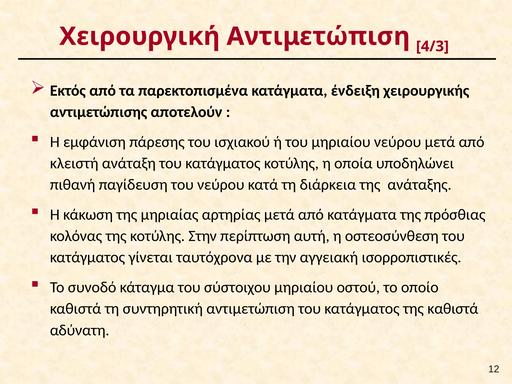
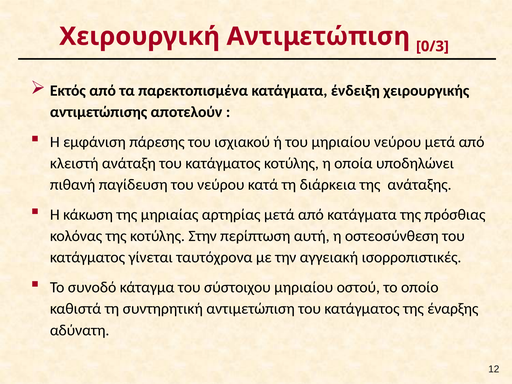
4/3: 4/3 -> 0/3 (432, 46)
της καθιστά: καθιστά -> έναρξης (453, 309)
